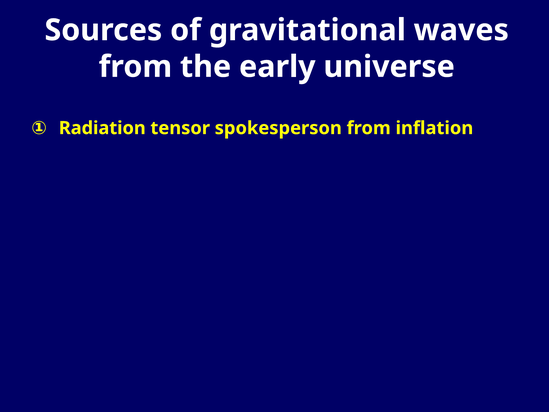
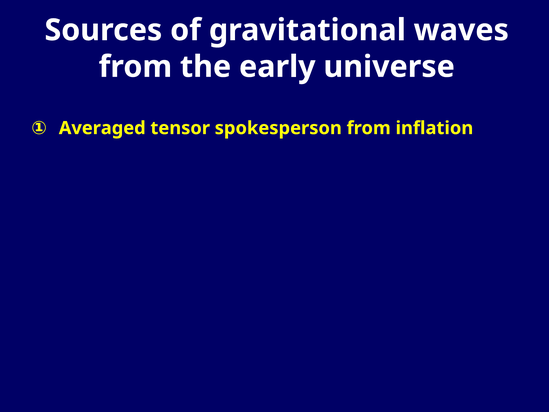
Radiation: Radiation -> Averaged (102, 128)
